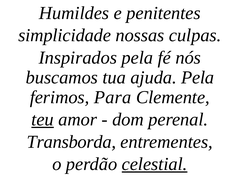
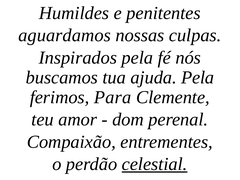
simplicidade: simplicidade -> aguardamos (65, 35)
teu underline: present -> none (43, 120)
Transborda: Transborda -> Compaixão (71, 142)
